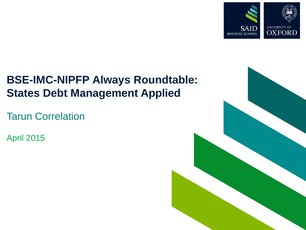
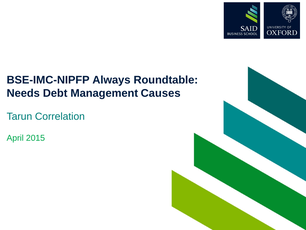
States: States -> Needs (23, 93)
Applied: Applied -> Causes (161, 93)
